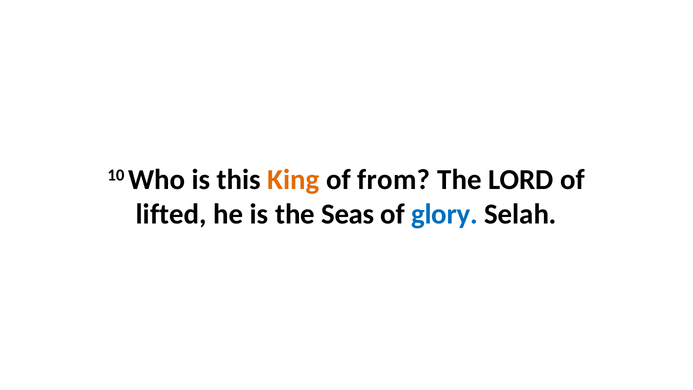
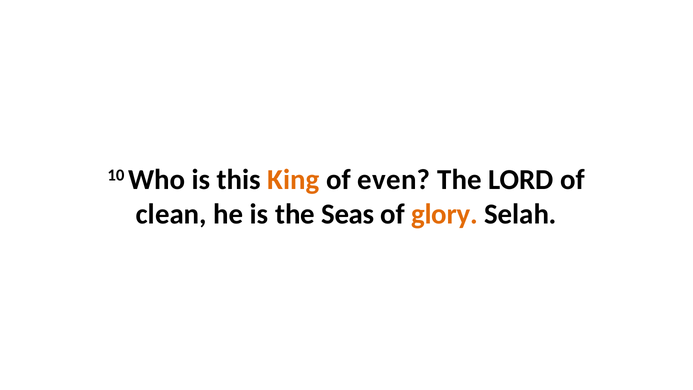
from: from -> even (394, 180)
lifted: lifted -> clean (171, 214)
glory colour: blue -> orange (445, 214)
